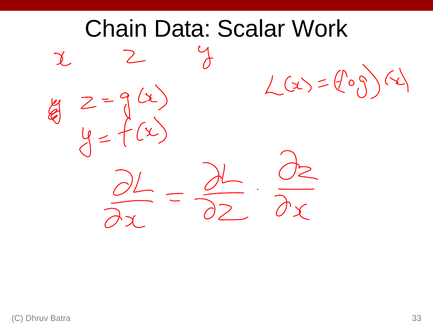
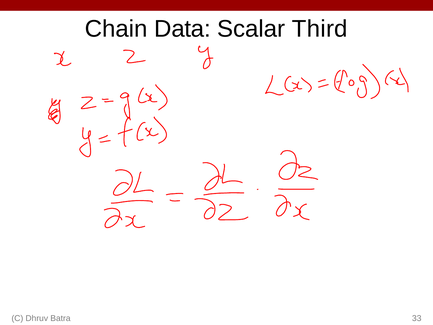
Work: Work -> Third (320, 29)
